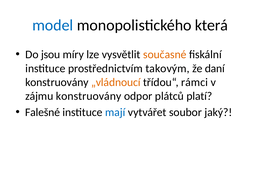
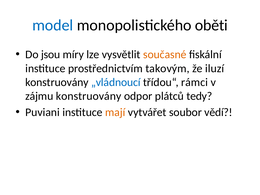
která: která -> oběti (211, 25)
daní: daní -> iluzí (215, 68)
„vládnoucí colour: orange -> blue (116, 82)
platí: platí -> tedy (199, 96)
Falešné: Falešné -> Puviani (43, 112)
mají colour: blue -> orange (115, 112)
jaký: jaký -> vědí (218, 112)
